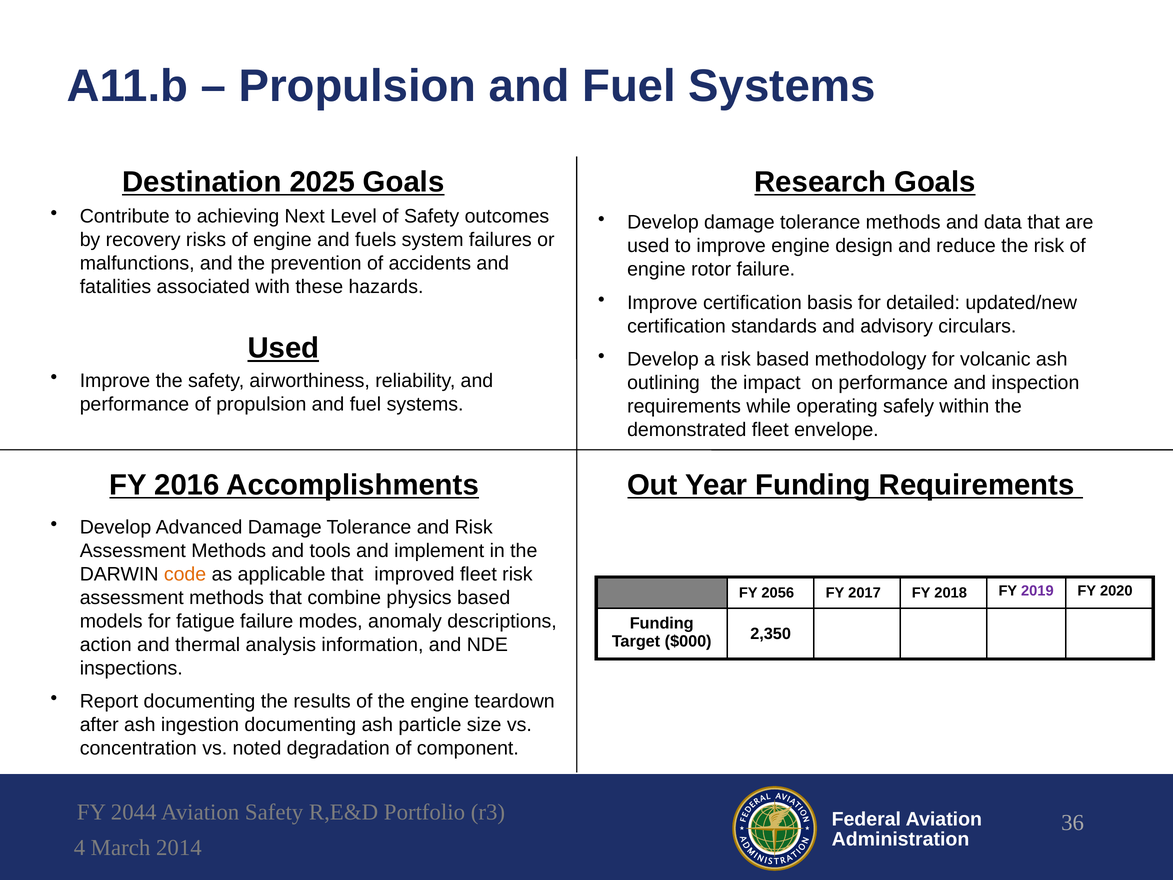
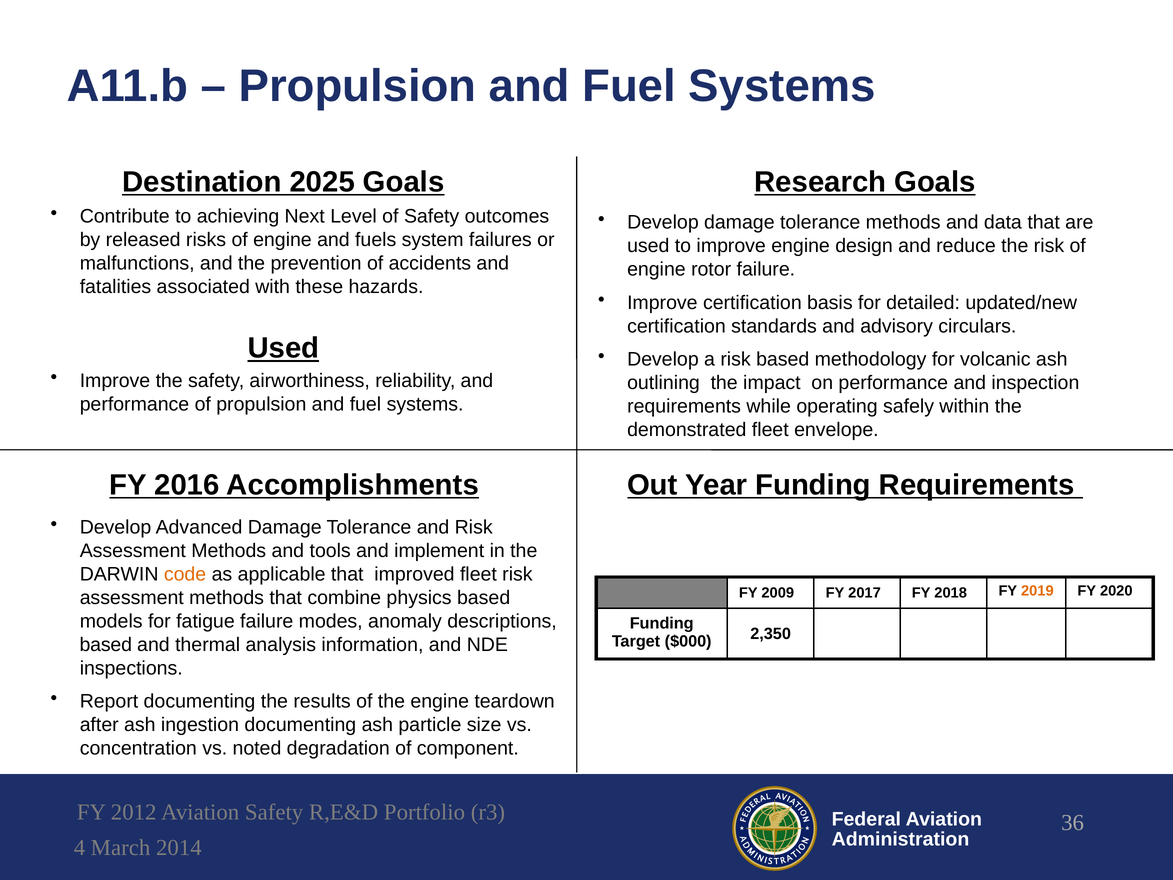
recovery: recovery -> released (143, 240)
2056: 2056 -> 2009 (778, 593)
2019 colour: purple -> orange (1037, 591)
action: action -> based (106, 644)
2044: 2044 -> 2012 (134, 812)
